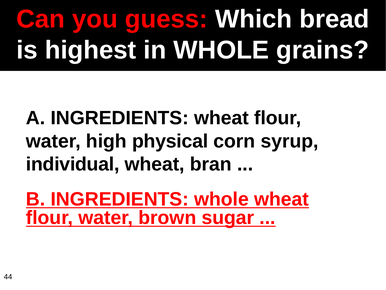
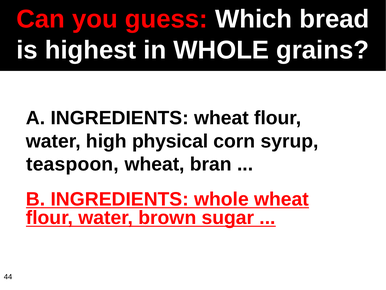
individual: individual -> teaspoon (72, 164)
